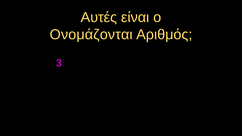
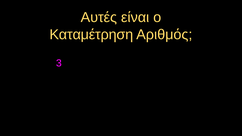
Ονομάζονται: Ονομάζονται -> Καταμέτρηση (91, 35)
